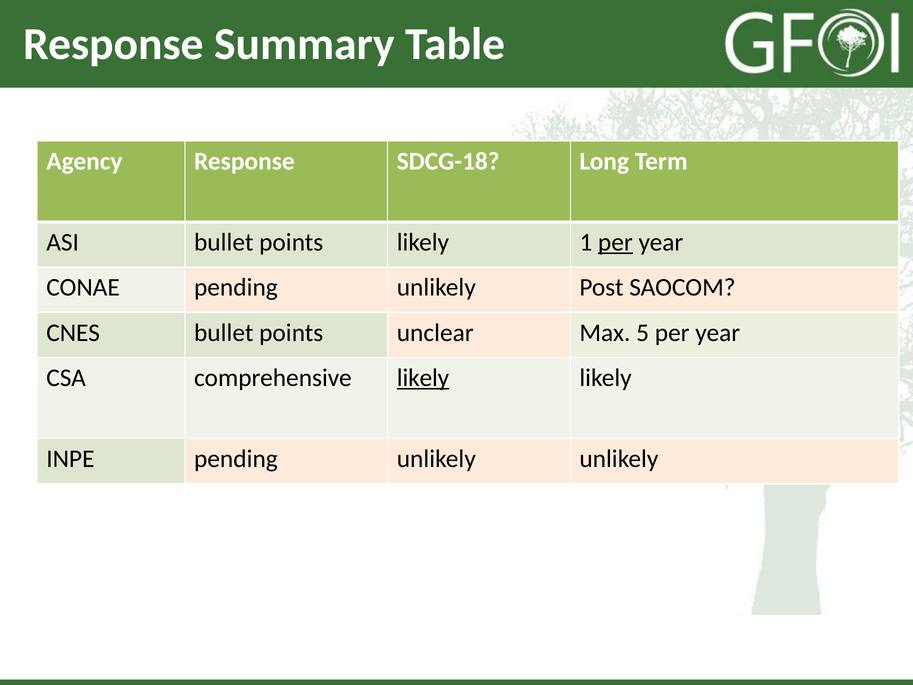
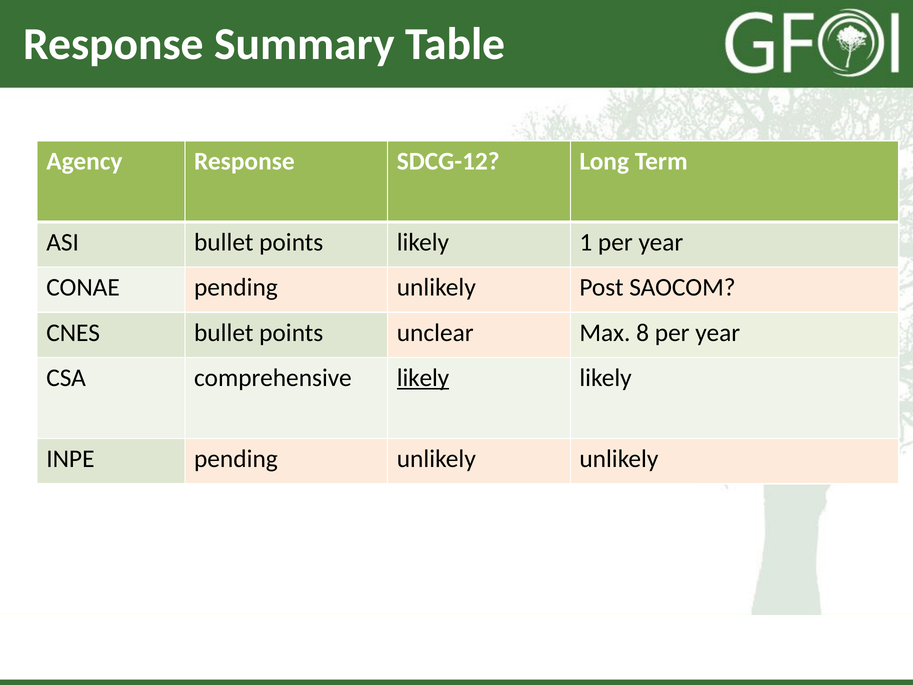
SDCG-18: SDCG-18 -> SDCG-12 (448, 161)
per underline: present -> none (615, 242)
5: 5 -> 8 (643, 333)
